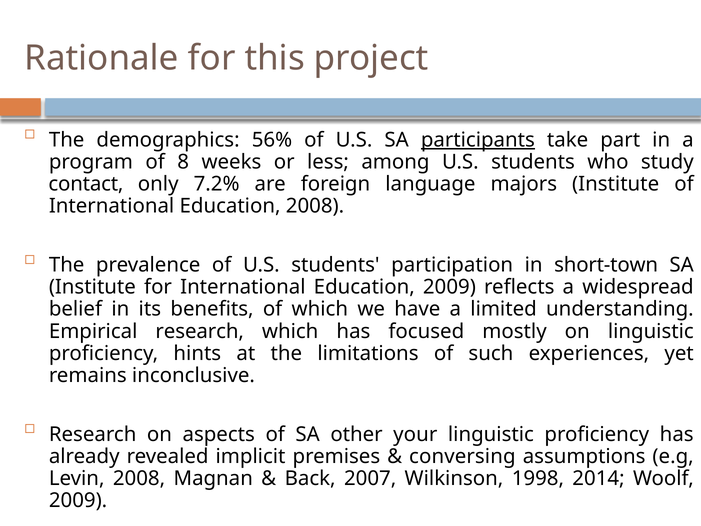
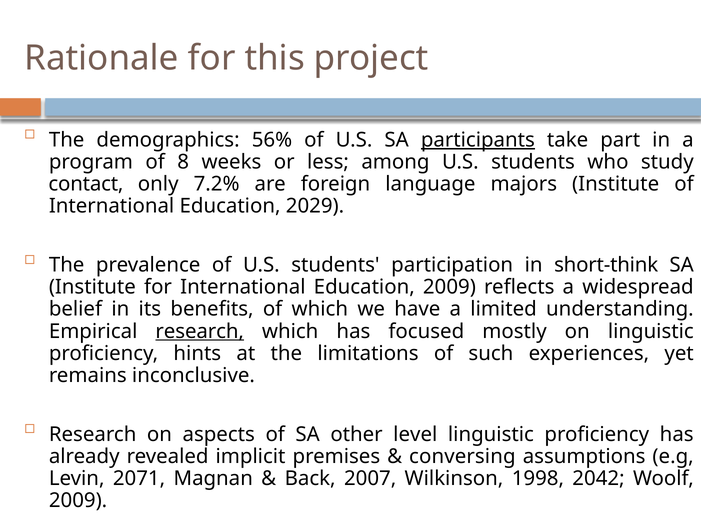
Education 2008: 2008 -> 2029 (315, 206)
short-town: short-town -> short-think (606, 265)
research underline: none -> present (200, 331)
your: your -> level (415, 434)
Levin 2008: 2008 -> 2071 (139, 478)
2014: 2014 -> 2042 (599, 478)
